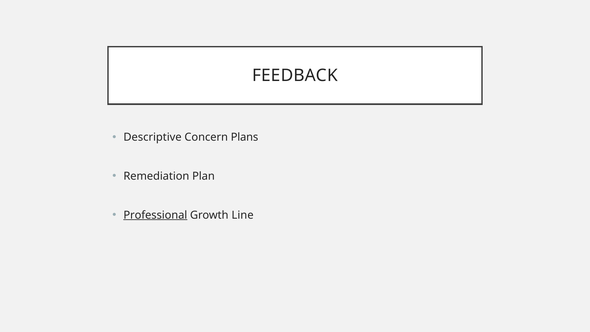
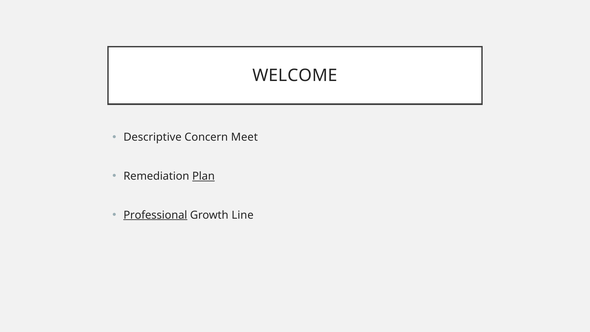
FEEDBACK: FEEDBACK -> WELCOME (295, 75)
Plans: Plans -> Meet (244, 137)
Plan underline: none -> present (203, 176)
